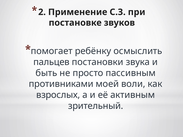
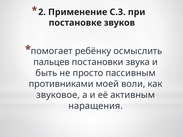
взрослых: взрослых -> звуковое (58, 95)
зрительный: зрительный -> наращения (96, 106)
